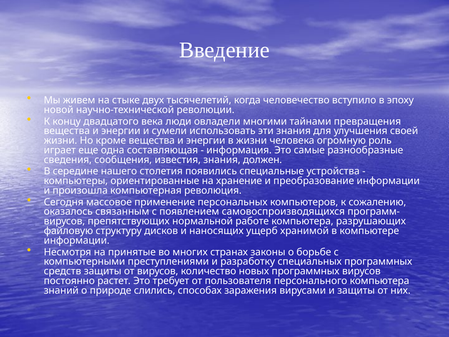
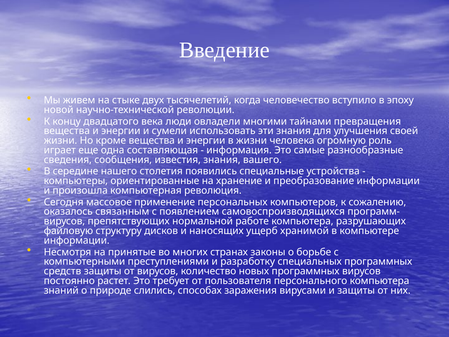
должен: должен -> вашего (262, 160)
